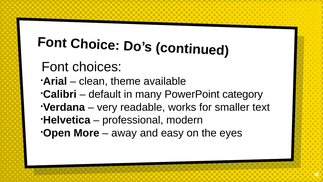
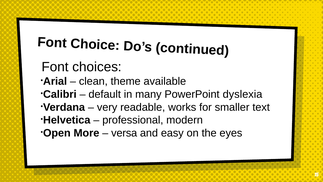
category: category -> dyslexia (243, 94)
away: away -> versa (124, 133)
